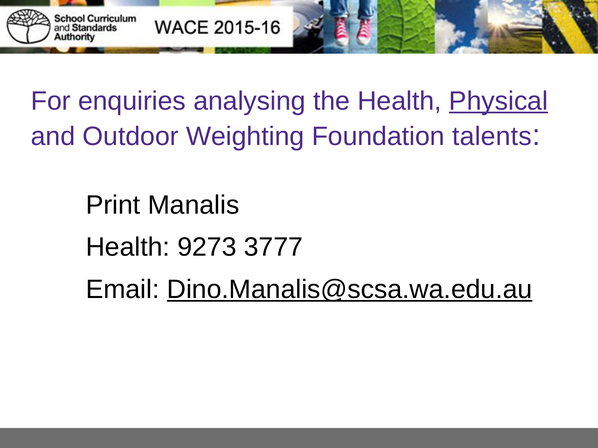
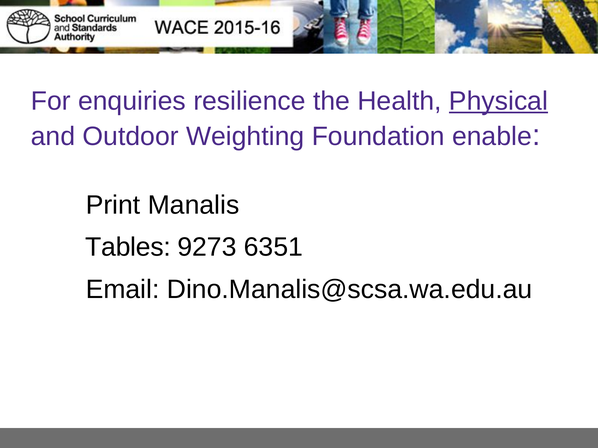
analysing: analysing -> resilience (249, 101)
talents: talents -> enable (492, 136)
Health: Health -> Tables (128, 247)
3777: 3777 -> 6351 (273, 247)
Dino.Manalis@scsa.wa.edu.au underline: present -> none (350, 290)
